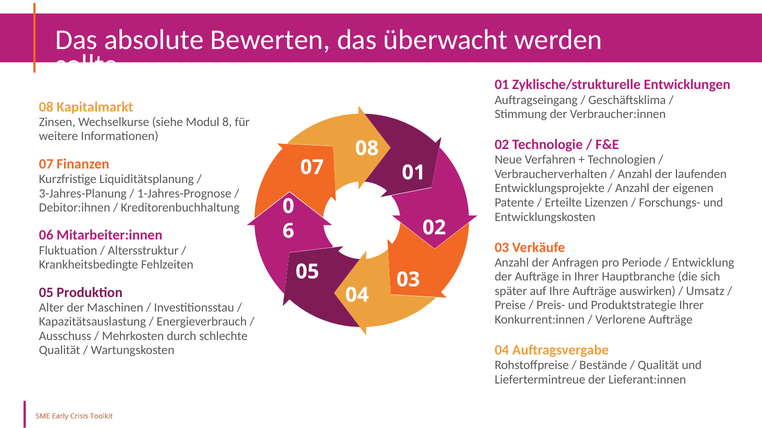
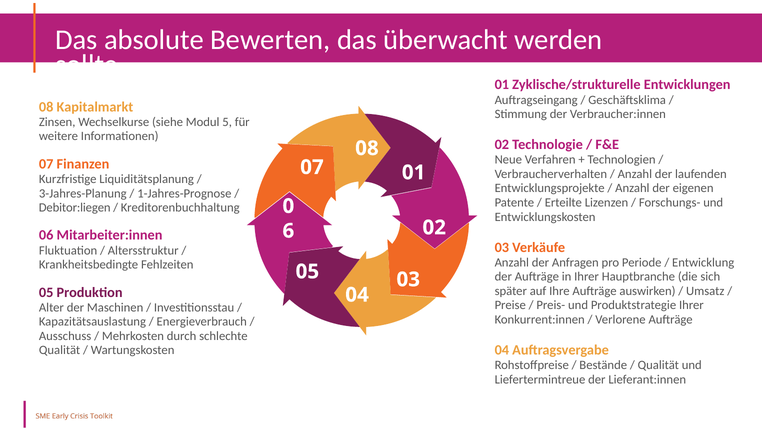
8: 8 -> 5 (227, 122)
Debitor:ihnen: Debitor:ihnen -> Debitor:liegen (75, 208)
